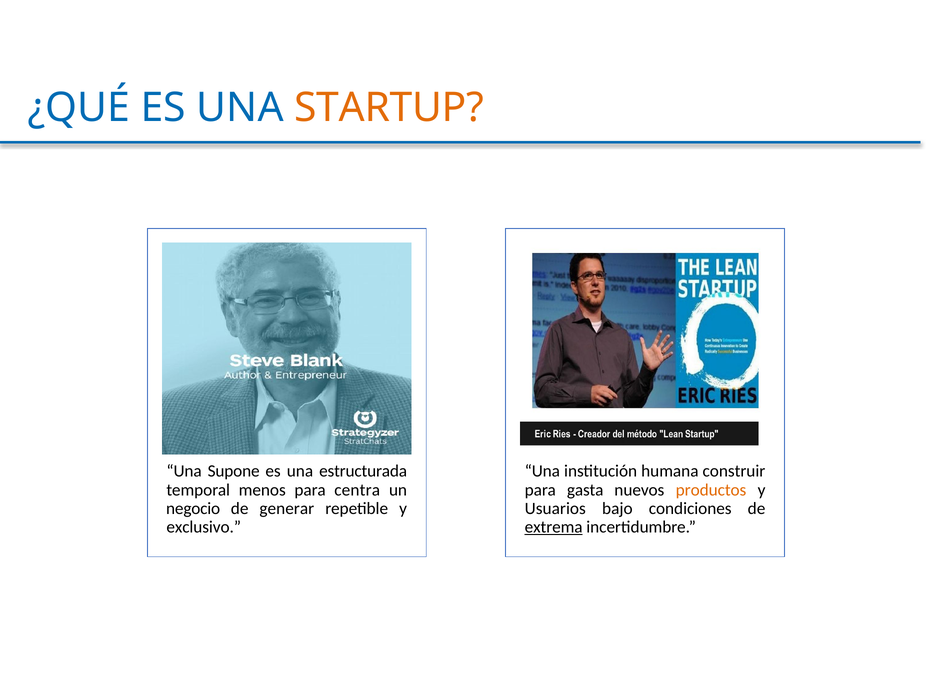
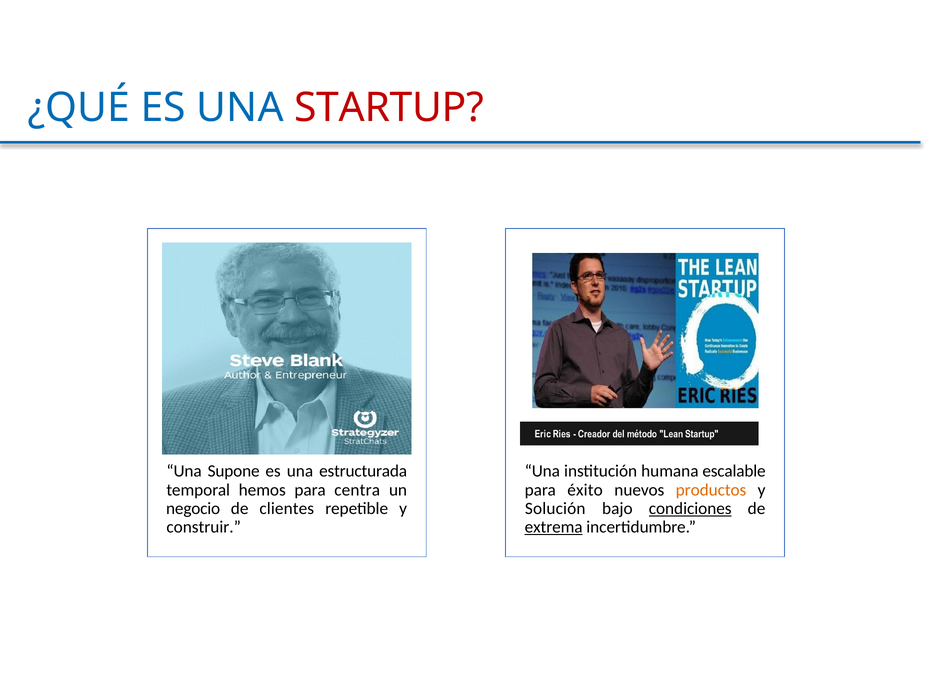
STARTUP colour: orange -> red (389, 108)
construir: construir -> escalable (734, 471)
menos: menos -> hemos (262, 490)
gasta: gasta -> éxito (585, 490)
generar: generar -> clientes (287, 509)
Usuarios: Usuarios -> Solución (555, 509)
condiciones underline: none -> present (690, 509)
exclusivo: exclusivo -> construir (204, 527)
